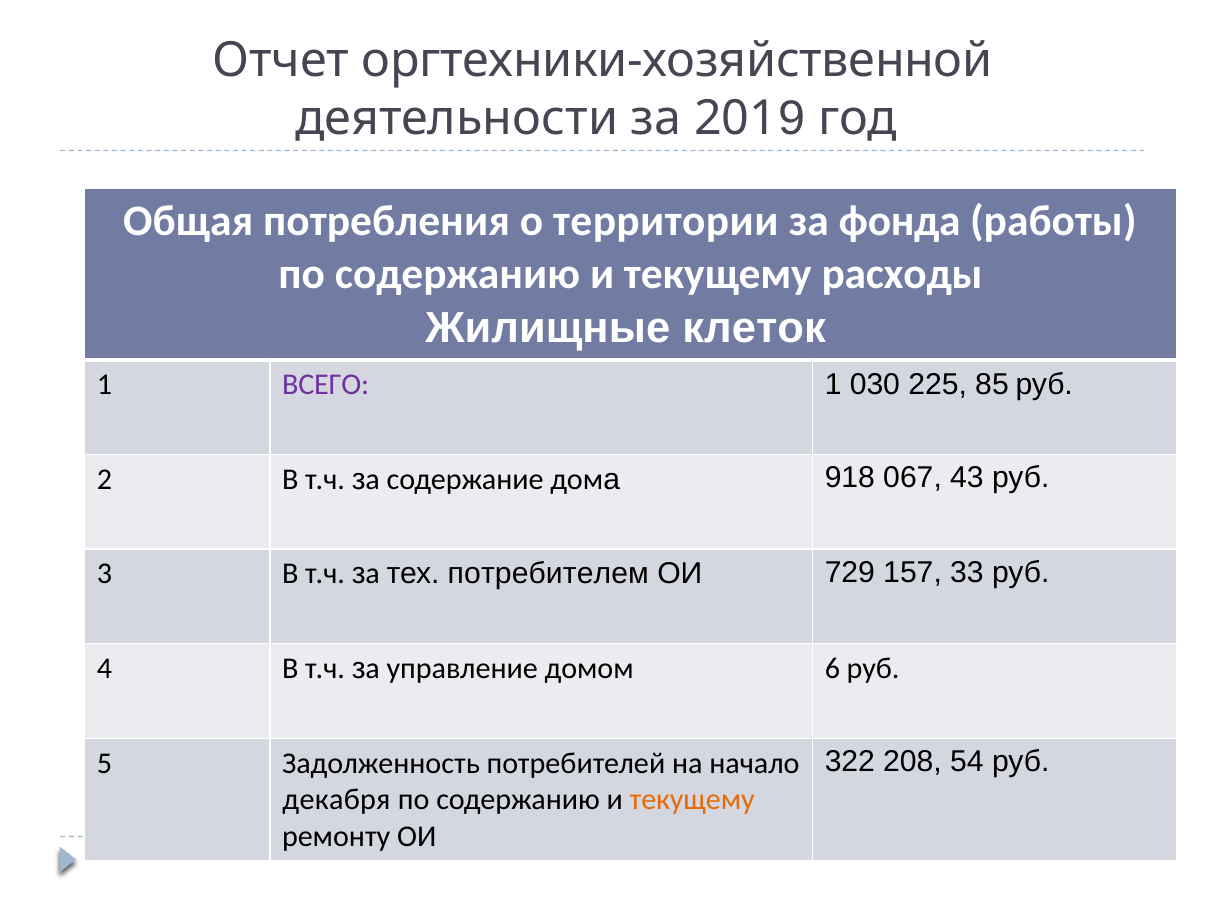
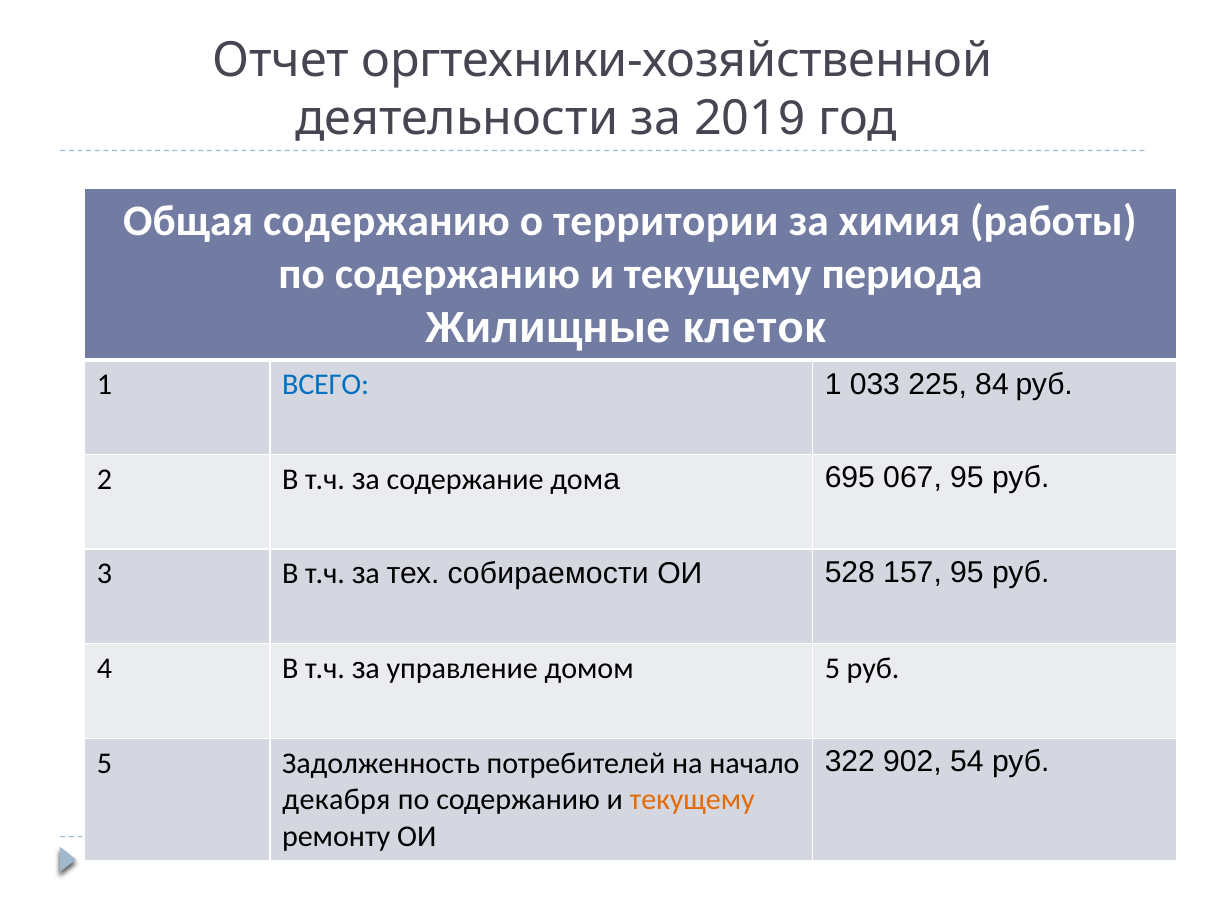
Общая потребления: потребления -> содержанию (386, 222)
фонда: фонда -> химия (899, 222)
расходы: расходы -> периода (902, 275)
ВСЕГО colour: purple -> blue (326, 385)
030: 030 -> 033 (875, 385)
85: 85 -> 84 (992, 385)
918: 918 -> 695 (850, 478)
067 43: 43 -> 95 (967, 478)
потребителем: потребителем -> собираемости (548, 574)
729: 729 -> 528 (850, 573)
157 33: 33 -> 95 (967, 573)
домом 6: 6 -> 5 (832, 669)
208: 208 -> 902 (913, 762)
